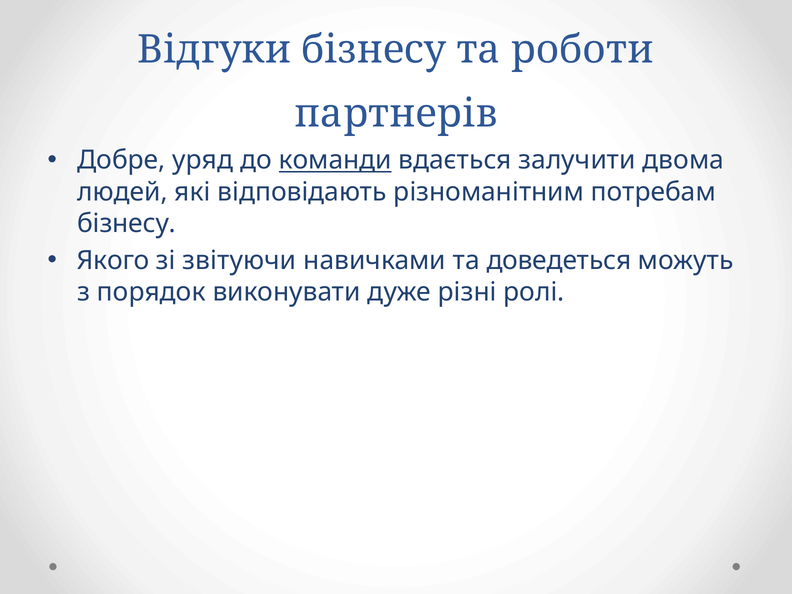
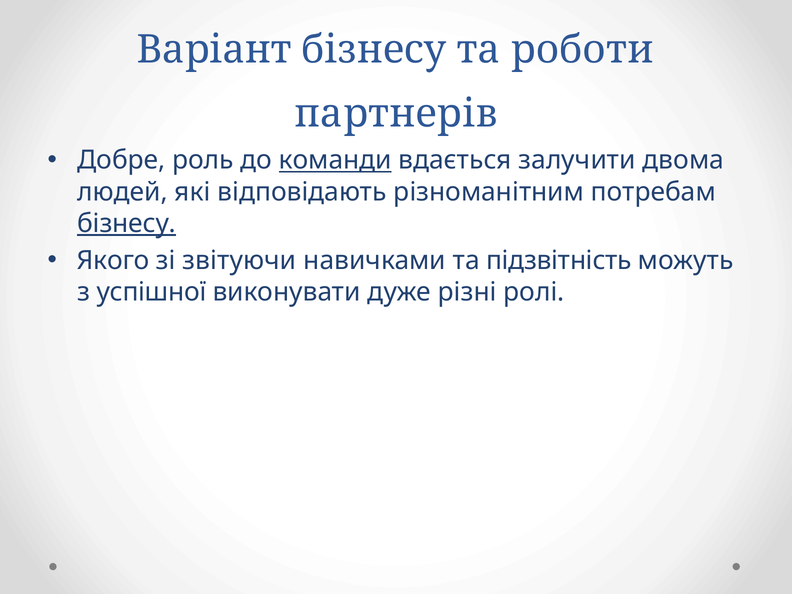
Відгуки: Відгуки -> Варіант (214, 50)
уряд: уряд -> роль (203, 160)
бізнесу underline: none -> present (127, 224)
доведеться: доведеться -> підзвітність (559, 261)
порядок: порядок -> успішної (151, 292)
